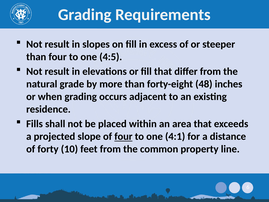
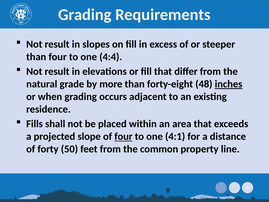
4:5: 4:5 -> 4:4 (111, 57)
inches underline: none -> present (229, 84)
10: 10 -> 50 (69, 149)
